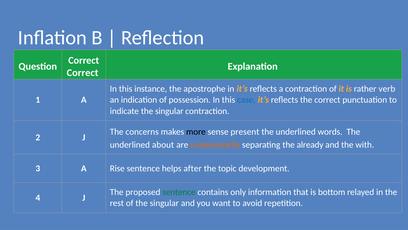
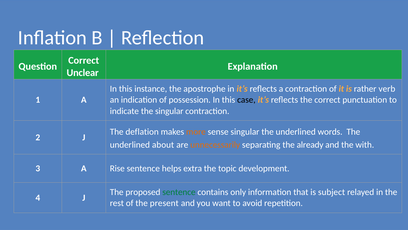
Correct: Correct -> Unclear (83, 73)
case colour: blue -> black (246, 100)
concerns: concerns -> deflation (142, 132)
more colour: black -> orange (196, 132)
sense present: present -> singular (245, 132)
after: after -> extra (193, 168)
bottom: bottom -> subject (332, 192)
of the singular: singular -> present (164, 203)
